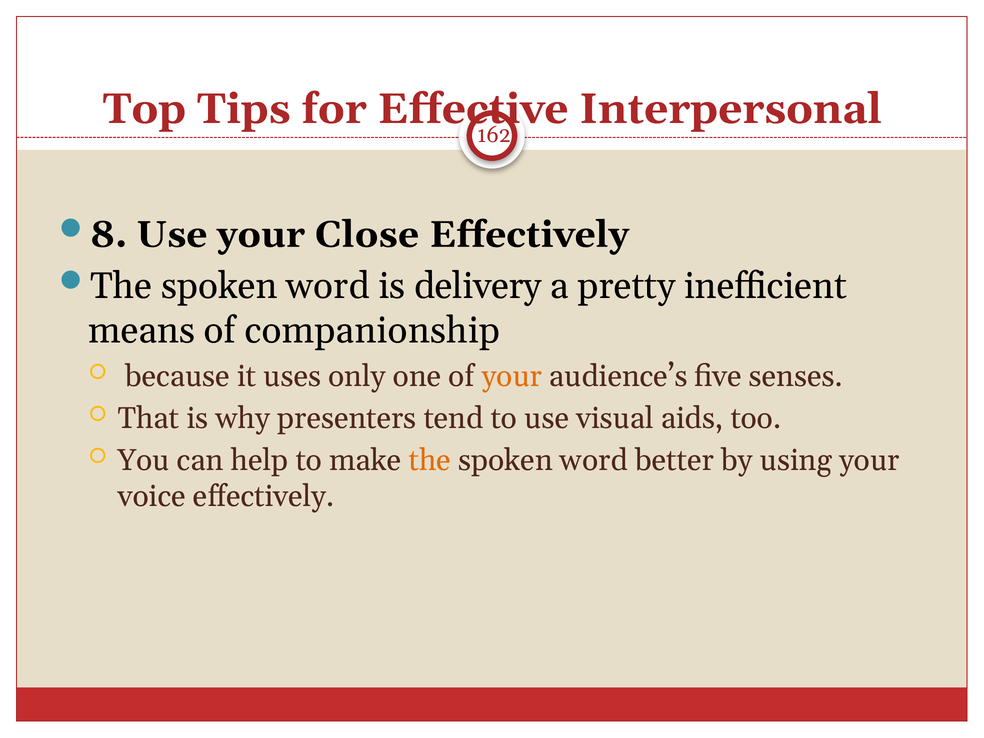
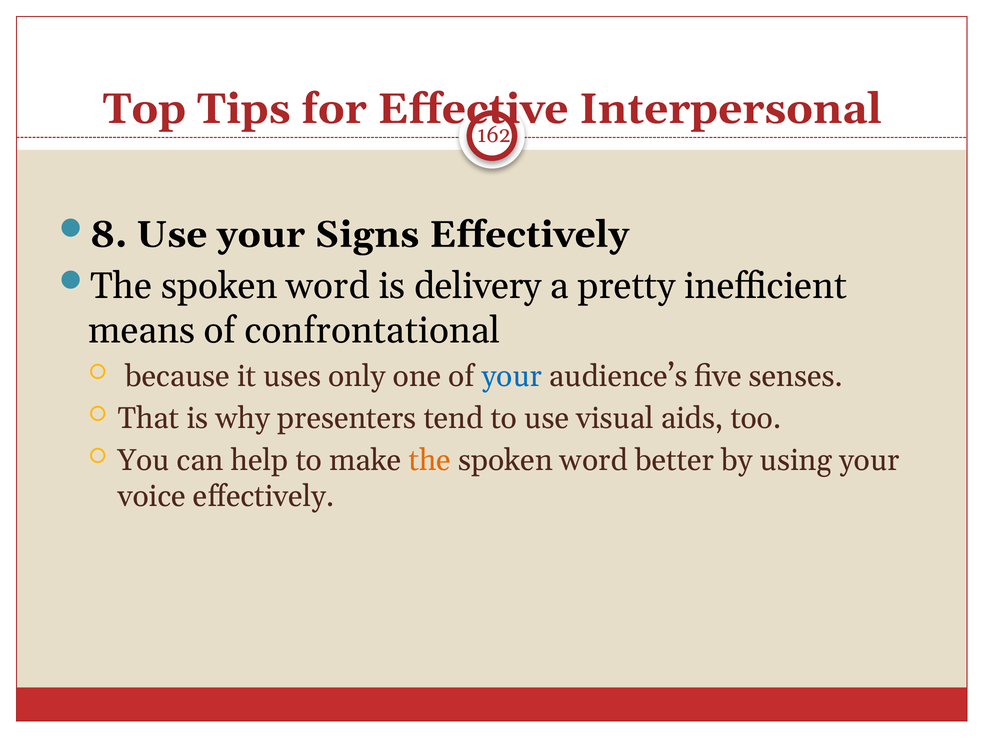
Close: Close -> Signs (367, 235)
companionship: companionship -> confrontational (373, 331)
your colour: orange -> blue (512, 376)
